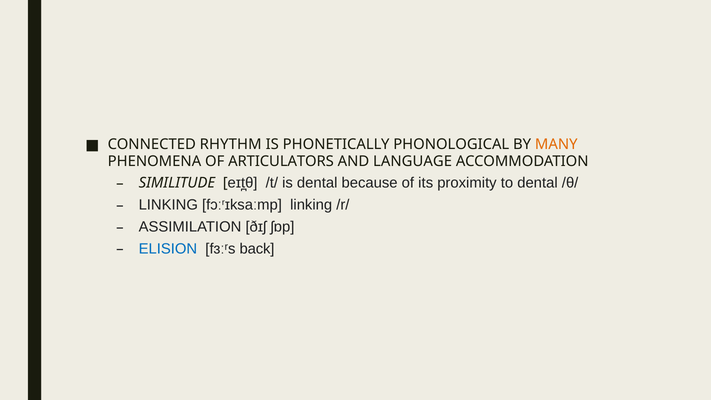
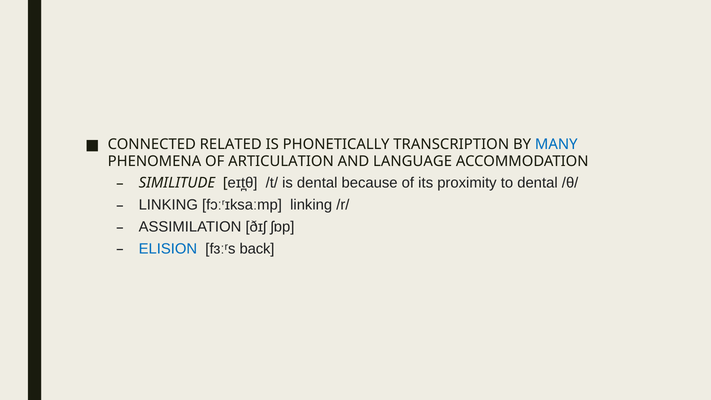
RHYTHM: RHYTHM -> RELATED (231, 144)
PHONOLOGICAL: PHONOLOGICAL -> TRANSCRIPTION (451, 144)
MANY colour: orange -> blue (556, 144)
ARTICULATORS: ARTICULATORS -> ARTICULATION (281, 161)
